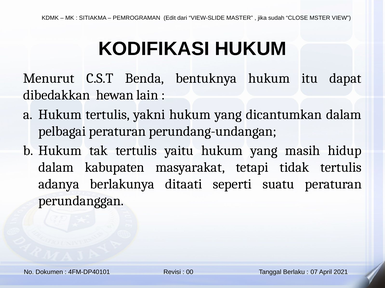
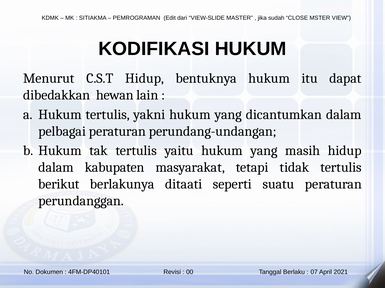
C.S.T Benda: Benda -> Hidup (145, 79)
adanya: adanya -> berikut (59, 184)
